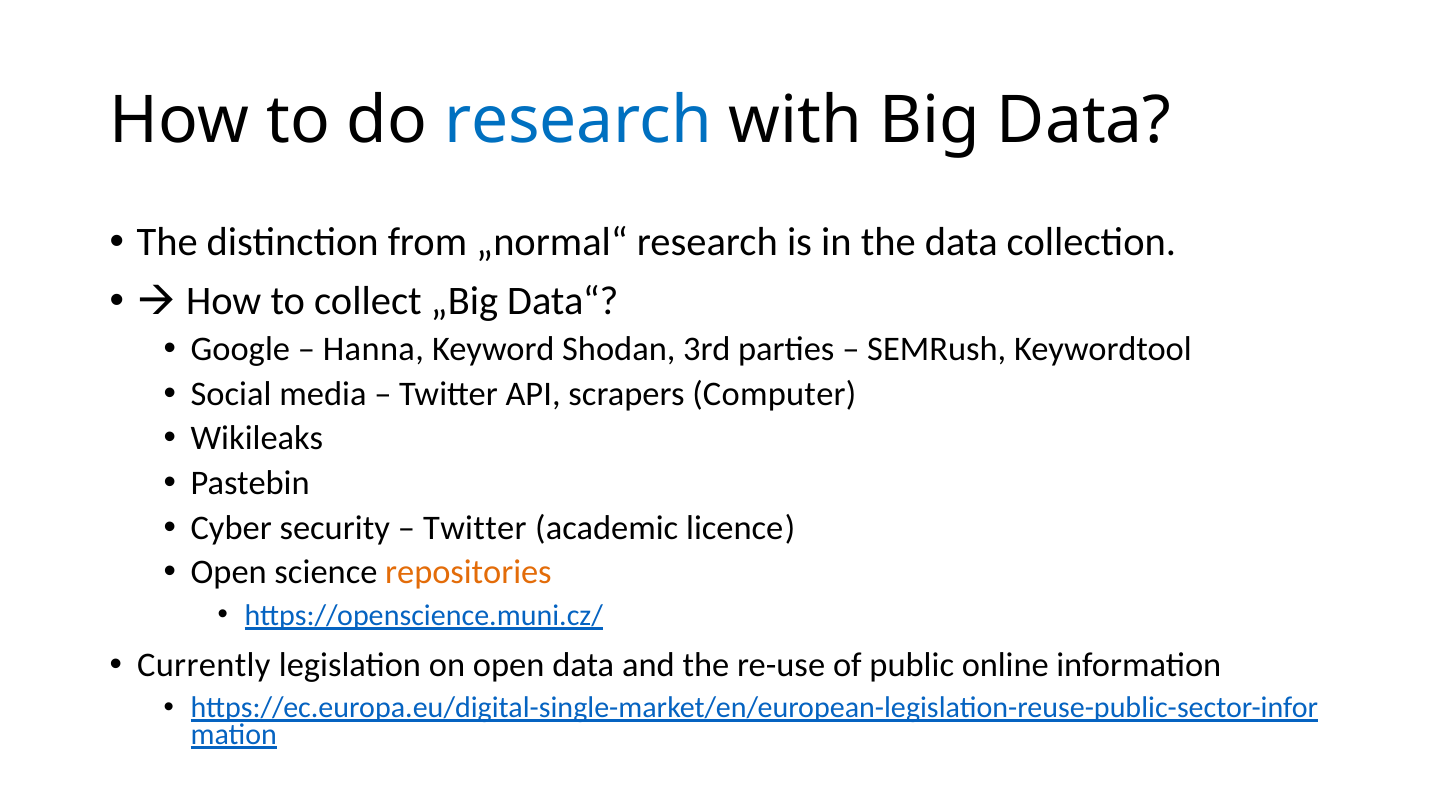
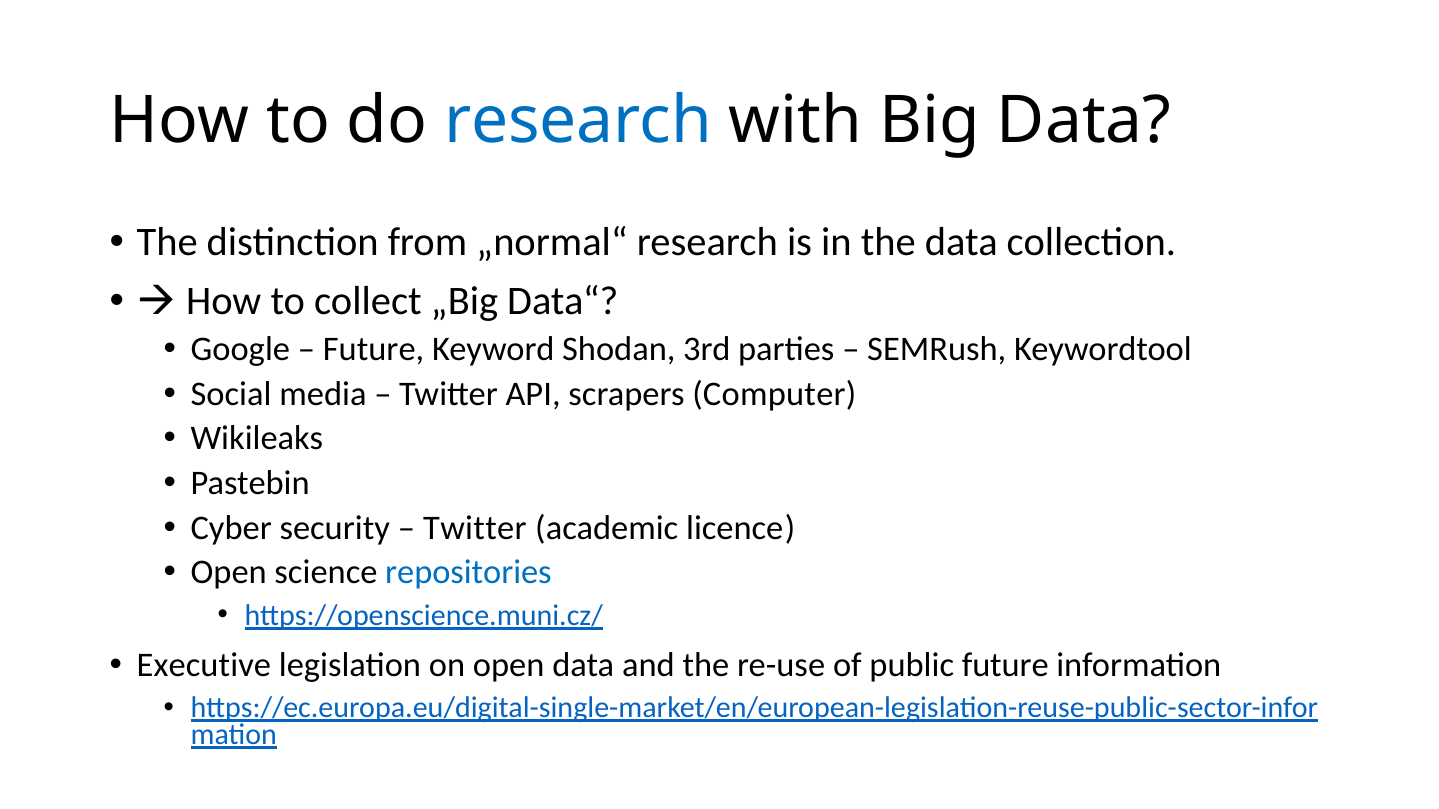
Hanna: Hanna -> Future (374, 349)
repositories colour: orange -> blue (468, 573)
Currently: Currently -> Executive (204, 666)
public online: online -> future (1005, 666)
